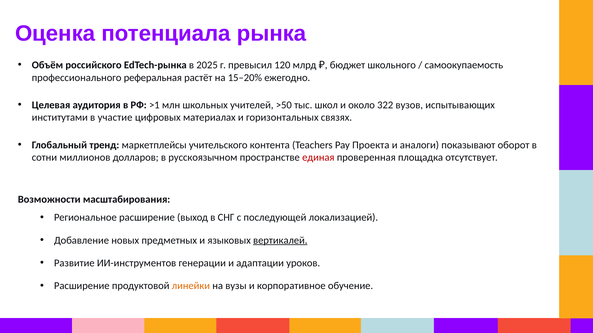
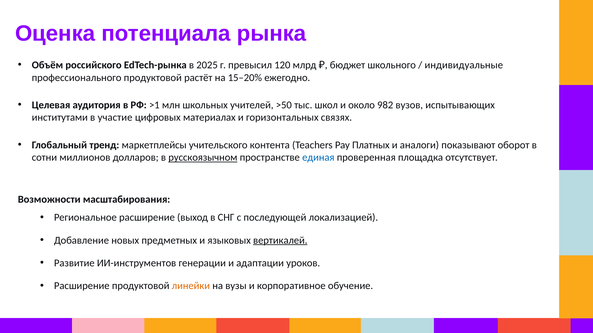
самоокупаемость: самоокупаемость -> индивидуальные (464, 65)
профессионального реферальная: реферальная -> продуктовой (153, 78)
322: 322 -> 982 (385, 105)
Проекта: Проекта -> Платных (371, 145)
русскоязычном underline: none -> present (203, 158)
единая colour: red -> blue (318, 158)
